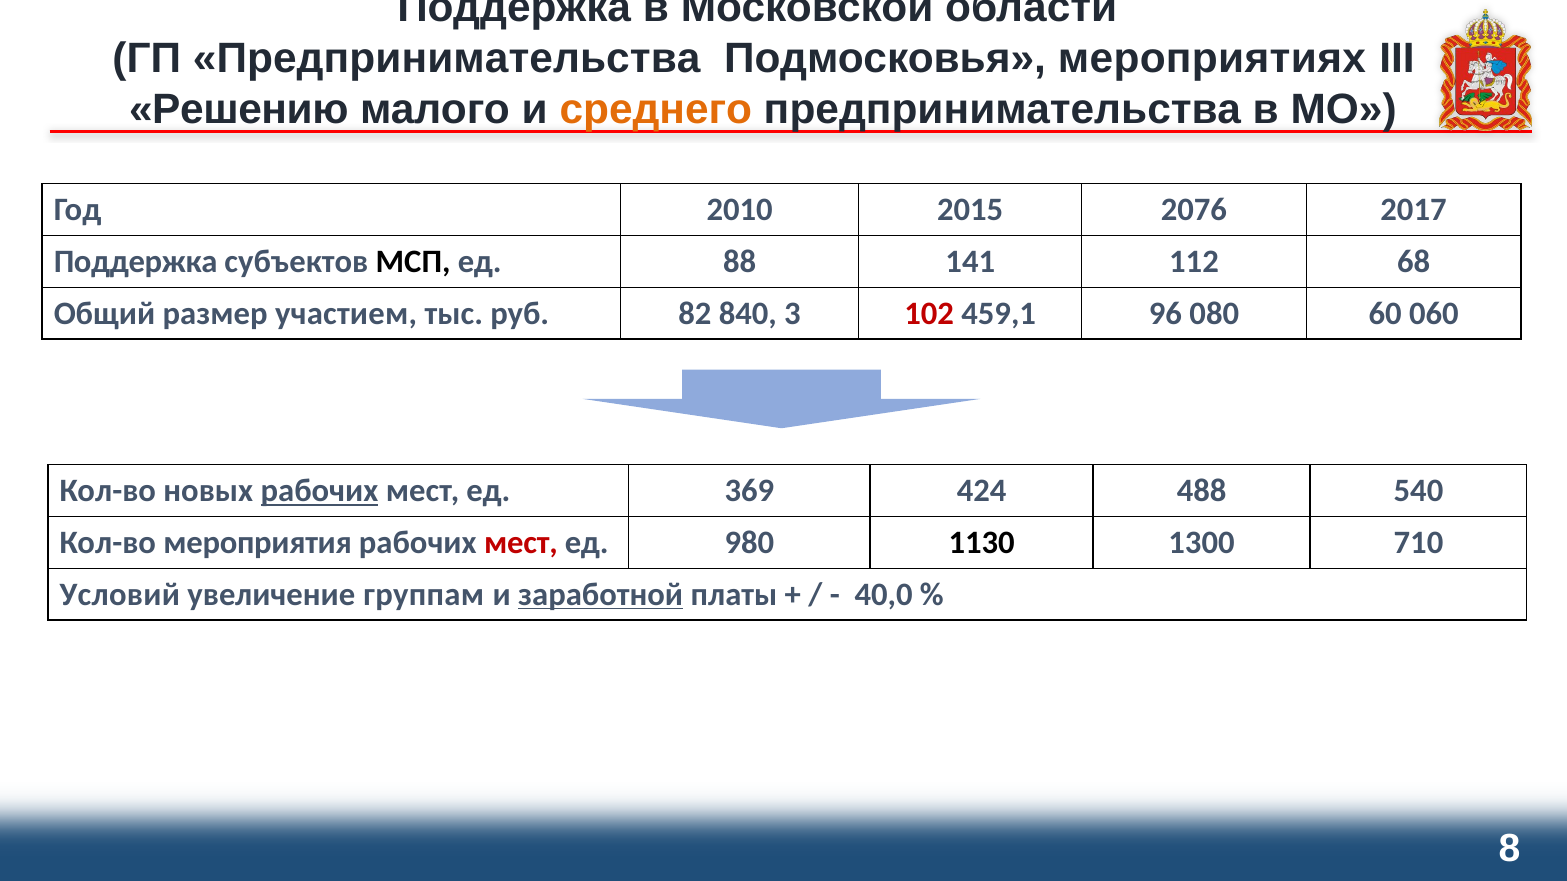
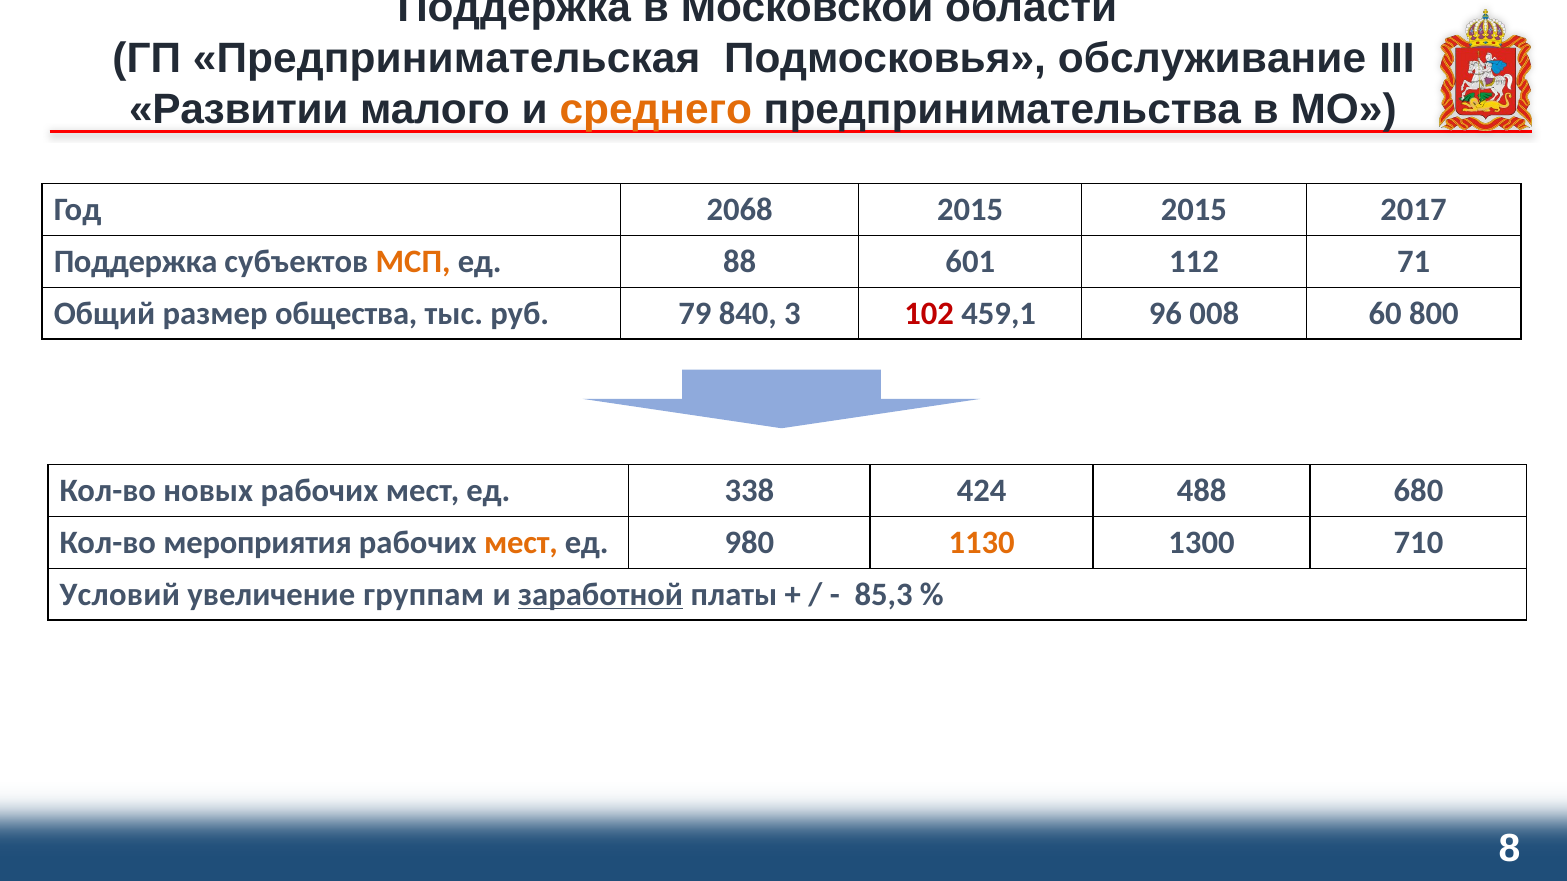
ГП Предпринимательства: Предпринимательства -> Предпринимательская (447, 59)
мероприятиях: мероприятиях -> обслуживание (1212, 59)
Решению: Решению -> Развитии (239, 109)
2010: 2010 -> 2068 (740, 210)
2015 2076: 2076 -> 2015 (1194, 210)
МСП colour: black -> orange (413, 262)
141: 141 -> 601 (970, 262)
68: 68 -> 71 (1414, 262)
участием: участием -> общества (346, 314)
82: 82 -> 79 (695, 314)
080: 080 -> 008 (1214, 314)
060: 060 -> 800 (1434, 314)
рабочих underline: present -> none (319, 491)
369: 369 -> 338 (749, 491)
540: 540 -> 680 (1418, 491)
мест colour: red -> orange (521, 543)
1130 colour: black -> orange (982, 543)
40,0: 40,0 -> 85,3 (884, 595)
